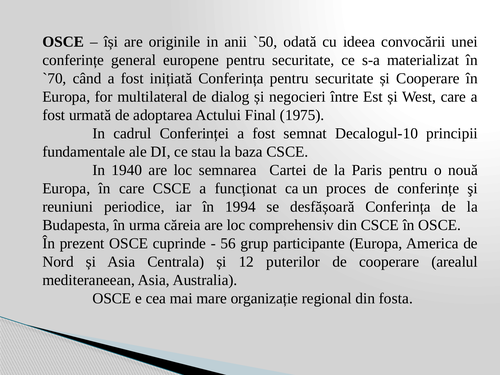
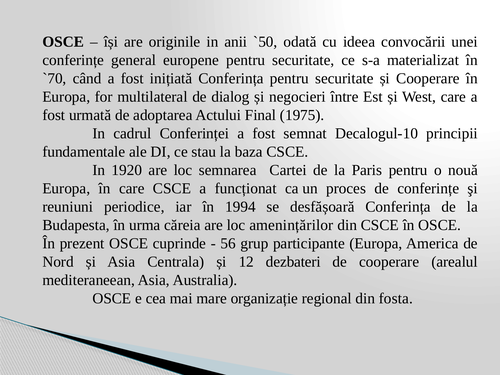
1940: 1940 -> 1920 (127, 170)
comprehensiv: comprehensiv -> amenințărilor (291, 225)
puterilor: puterilor -> dezbateri (293, 262)
